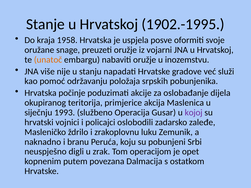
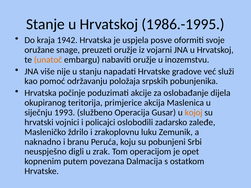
1902.-1995: 1902.-1995 -> 1986.-1995 (183, 24)
1958: 1958 -> 1942 (67, 40)
kojoj colour: purple -> orange (194, 113)
